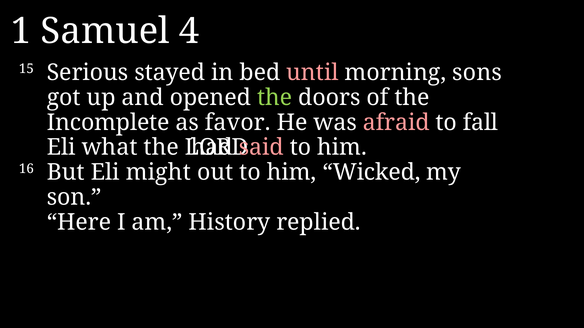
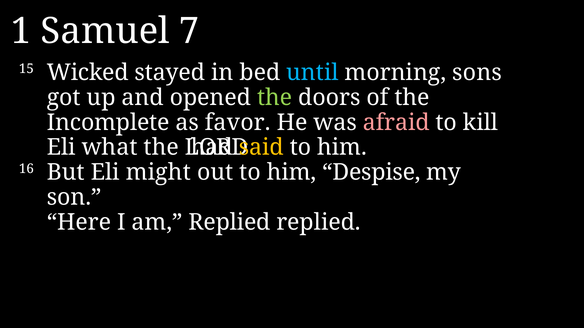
4: 4 -> 7 (189, 31)
Serious: Serious -> Wicked (88, 73)
until colour: pink -> light blue (312, 73)
fall: fall -> kill (480, 123)
said colour: pink -> yellow (261, 148)
Wicked: Wicked -> Despise (371, 173)
am History: History -> Replied (230, 223)
